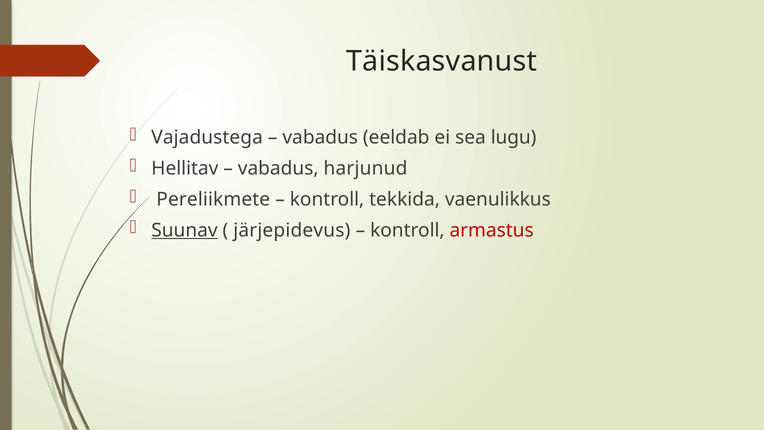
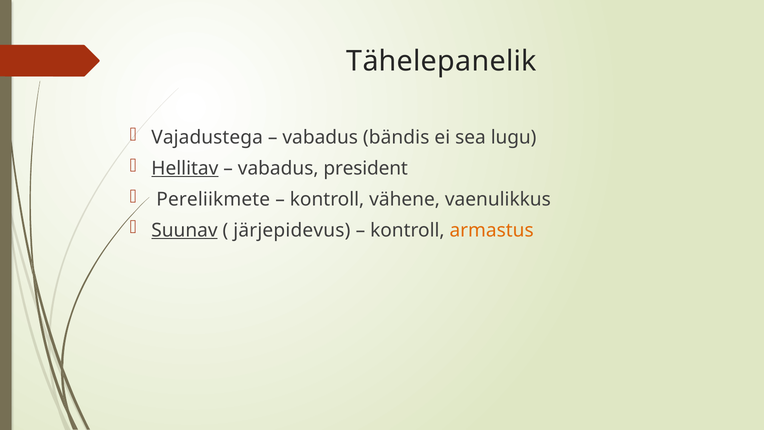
Täiskasvanust: Täiskasvanust -> Tähelepanelik (442, 61)
eeldab: eeldab -> bändis (396, 137)
Hellitav underline: none -> present (185, 168)
harjunud: harjunud -> president (366, 168)
tekkida: tekkida -> vähene (405, 199)
armastus colour: red -> orange (492, 230)
